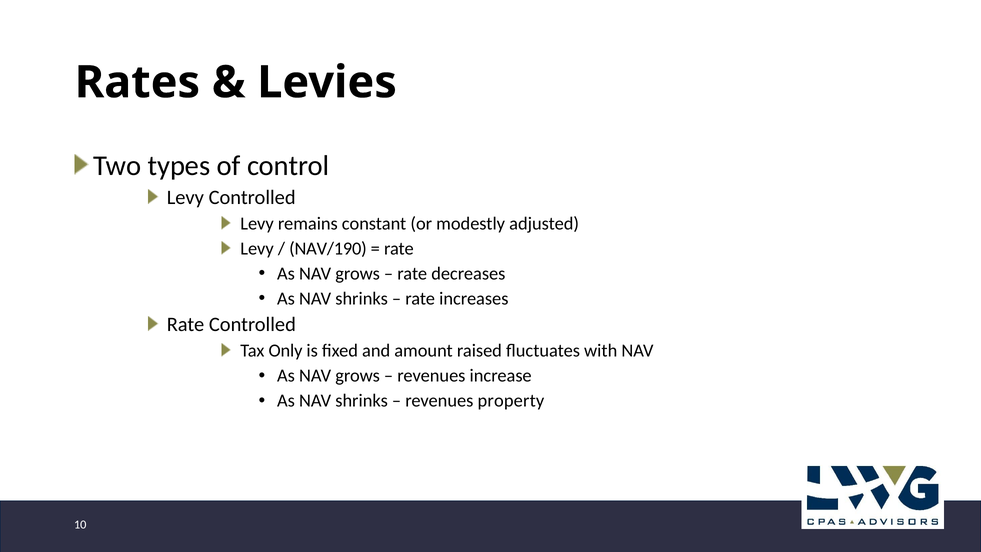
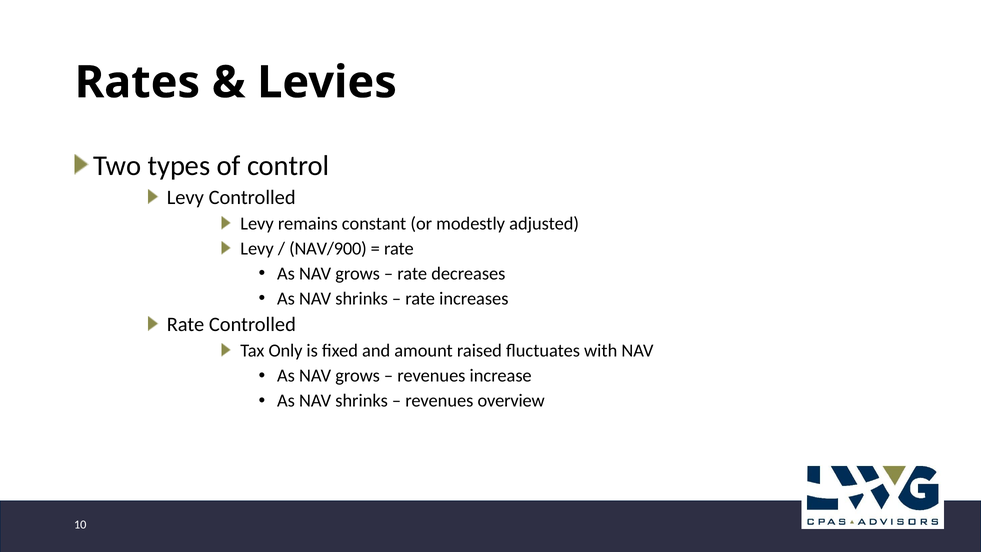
NAV/190: NAV/190 -> NAV/900 (328, 249)
property: property -> overview (511, 401)
